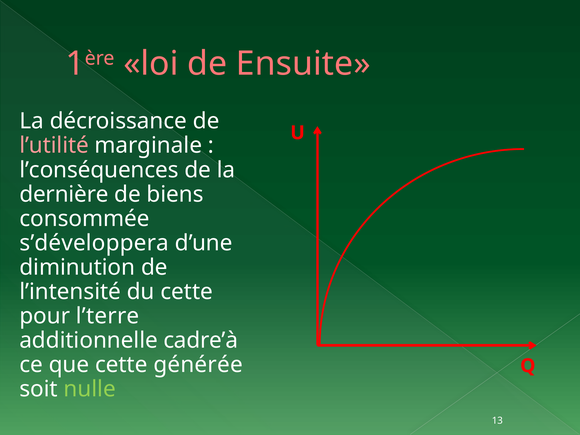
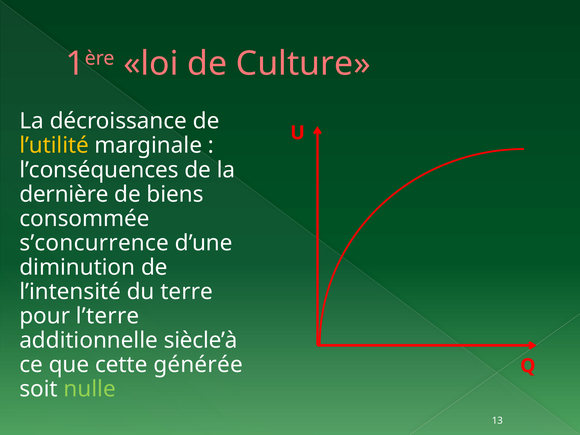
Ensuite: Ensuite -> Culture (303, 64)
l’utilité colour: pink -> yellow (54, 146)
s’développera: s’développera -> s’concurrence (94, 243)
du cette: cette -> terre (187, 292)
cadre’à: cadre’à -> siècle’à (201, 340)
